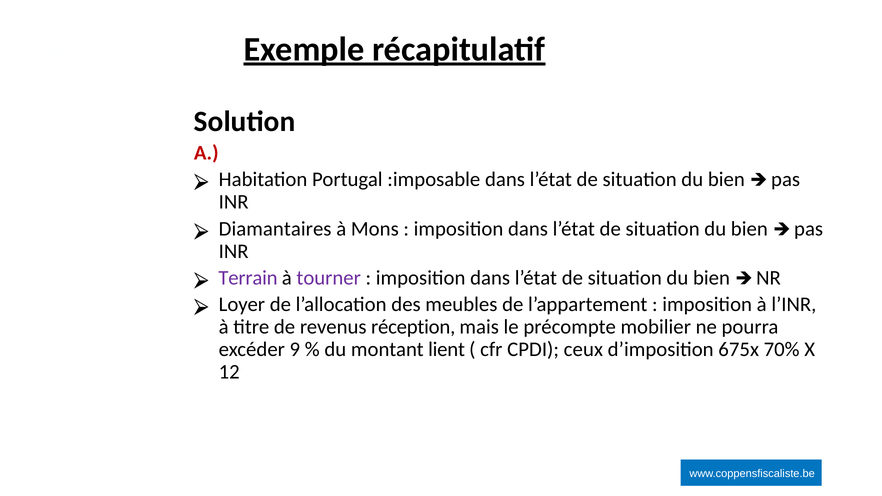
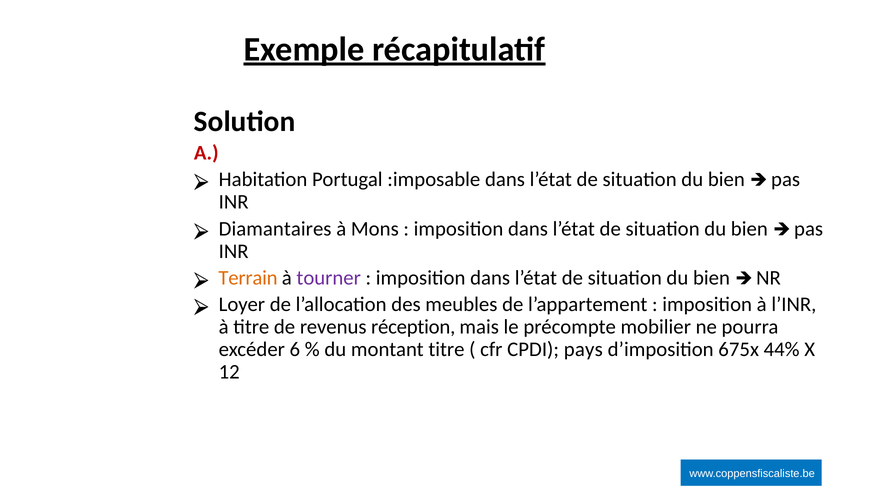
Terrain colour: purple -> orange (248, 278)
9: 9 -> 6 (295, 350)
montant lient: lient -> titre (446, 350)
ceux: ceux -> pays (583, 350)
70%: 70% -> 44% (782, 350)
